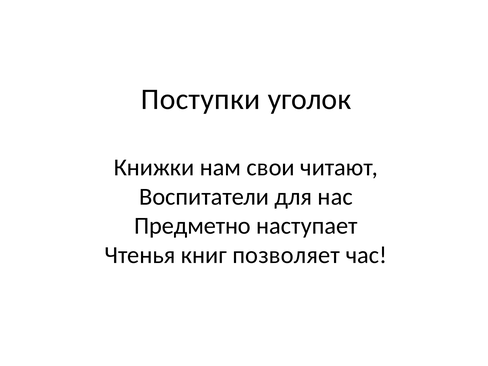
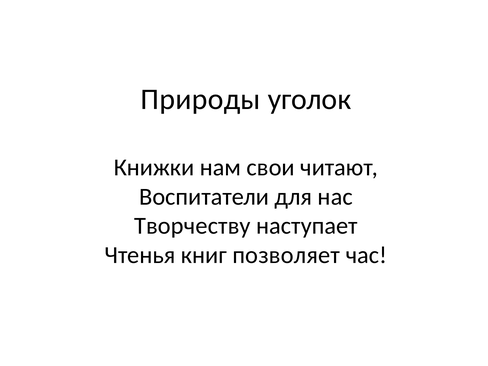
Поступки: Поступки -> Природы (201, 99)
Предметно: Предметно -> Творчеству (192, 226)
